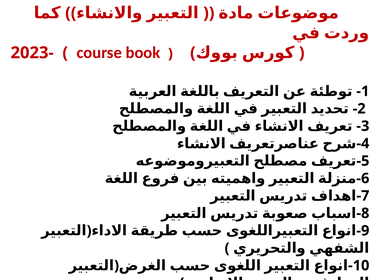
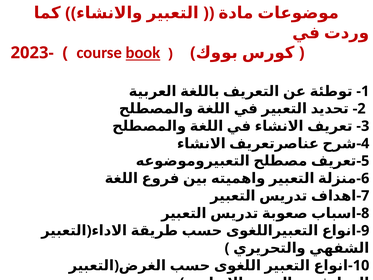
book underline: none -> present (143, 53)
